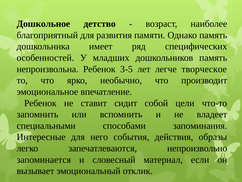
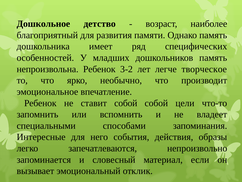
3-5: 3-5 -> 3-2 (126, 69)
ставит сидит: сидит -> собой (126, 103)
